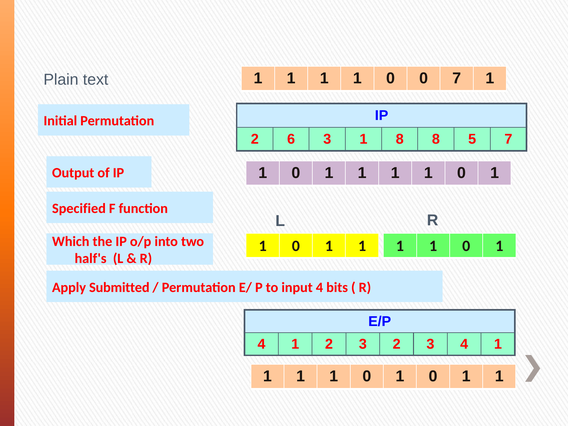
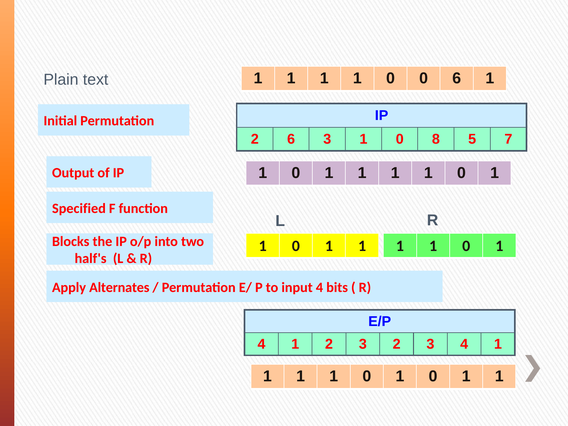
0 7: 7 -> 6 (457, 78)
3 1 8: 8 -> 0 (400, 139)
Which: Which -> Blocks (71, 242)
Submitted: Submitted -> Alternates (119, 287)
